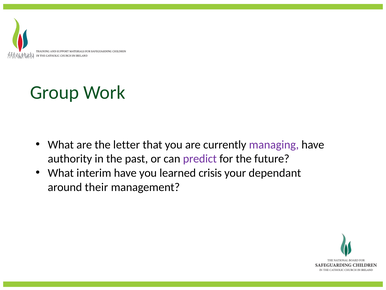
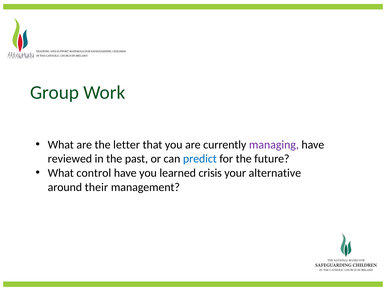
authority: authority -> reviewed (70, 159)
predict colour: purple -> blue (200, 159)
interim: interim -> control (94, 173)
dependant: dependant -> alternative (275, 173)
